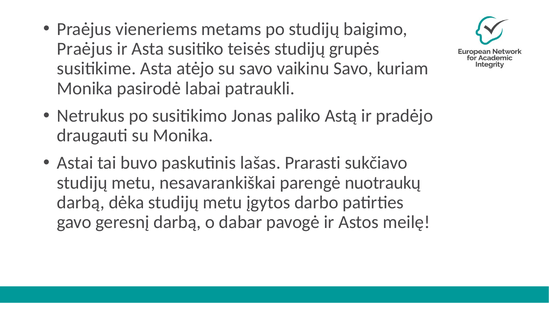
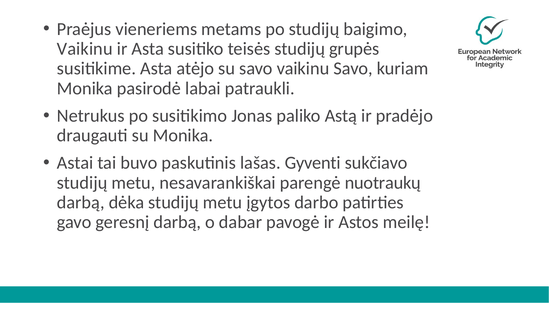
Praėjus: Praėjus -> Vaikinu (85, 49)
Prarasti: Prarasti -> Gyventi (313, 163)
